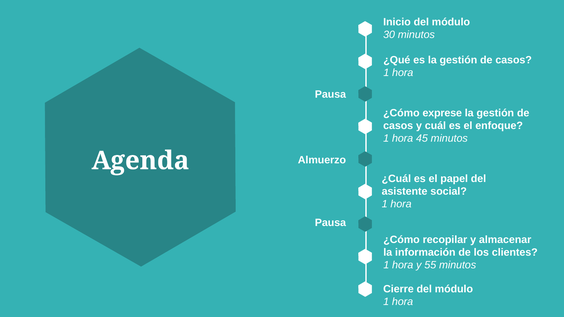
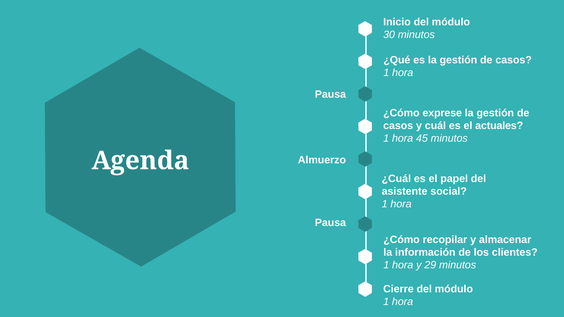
enfoque: enfoque -> actuales (499, 126)
55: 55 -> 29 (430, 265)
